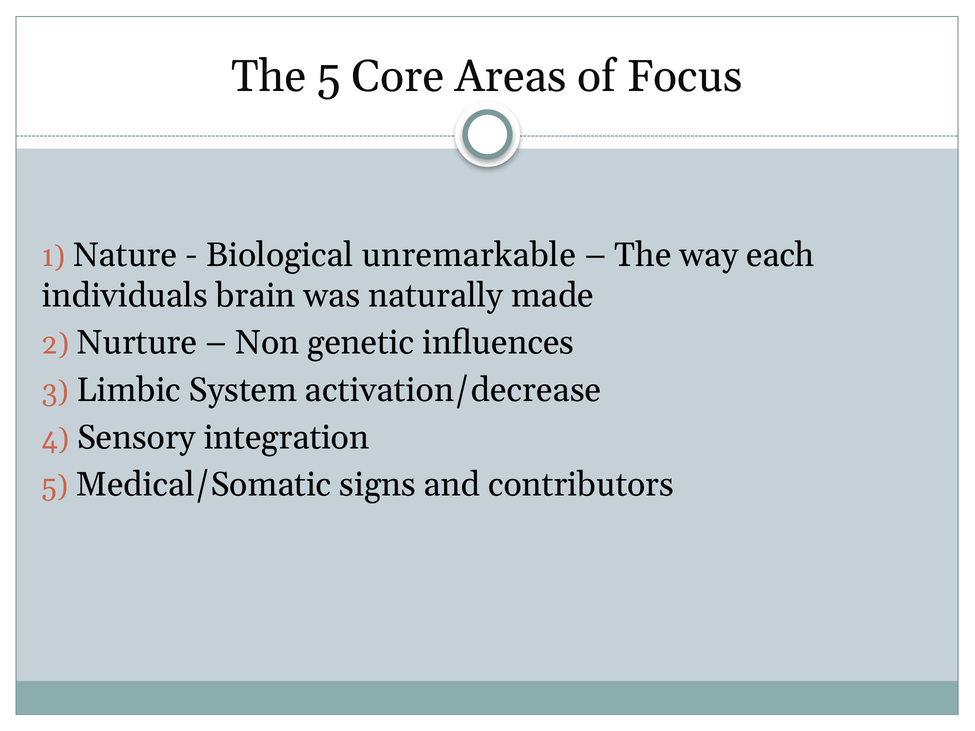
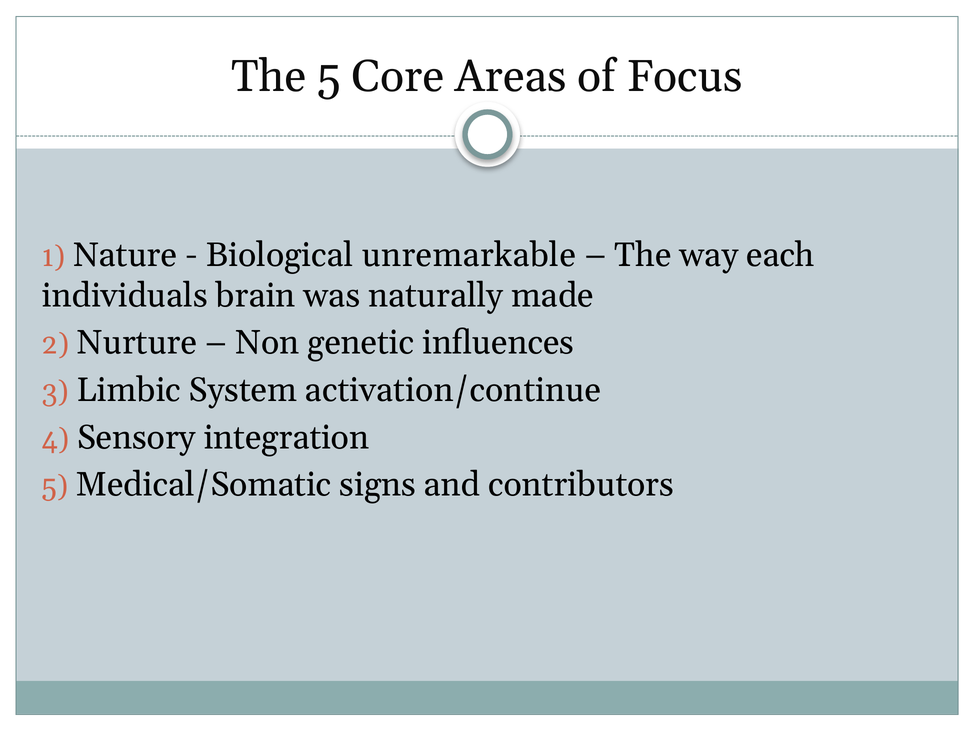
activation/decrease: activation/decrease -> activation/continue (453, 390)
